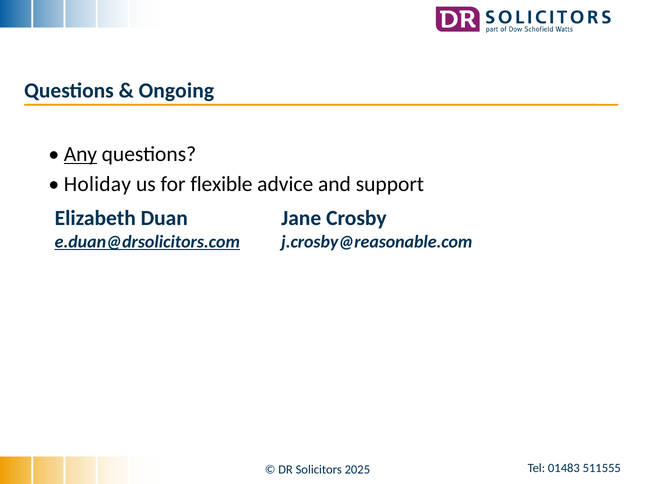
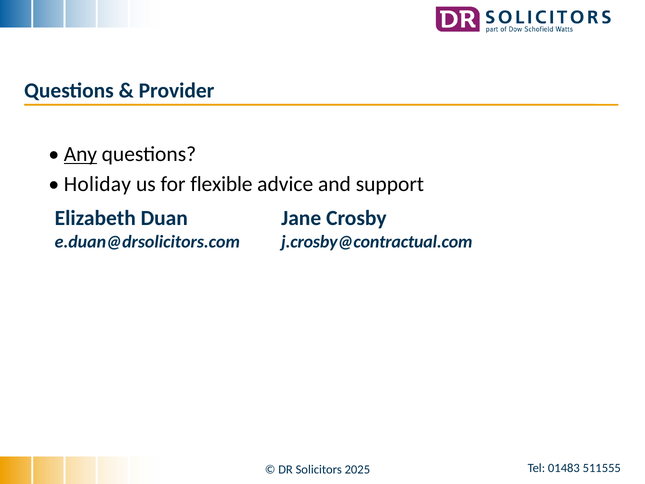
Ongoing: Ongoing -> Provider (176, 91)
e.duan@drsolicitors.com underline: present -> none (147, 242)
j.crosby@reasonable.com: j.crosby@reasonable.com -> j.crosby@contractual.com (377, 242)
